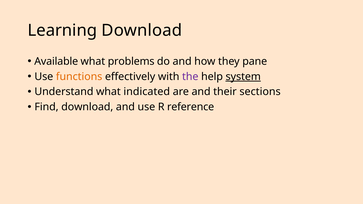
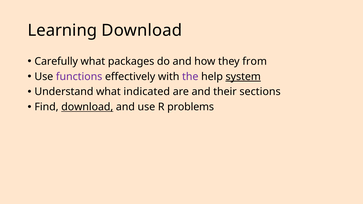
Available: Available -> Carefully (56, 61)
problems: problems -> packages (131, 61)
pane: pane -> from (255, 61)
functions colour: orange -> purple (79, 77)
download underline: none -> present (87, 107)
reference: reference -> problems (191, 107)
